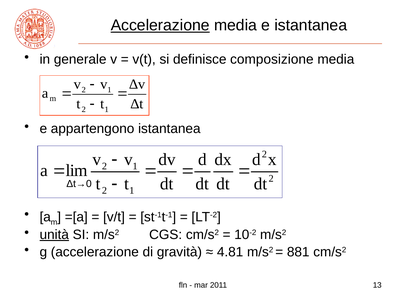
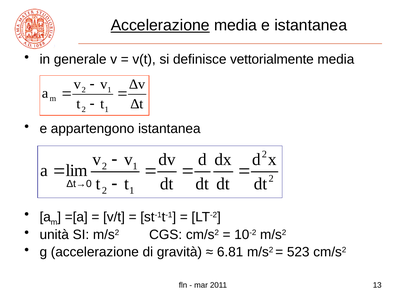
composizione: composizione -> vettorialmente (272, 59)
unità underline: present -> none (54, 234)
4.81: 4.81 -> 6.81 (230, 252)
881: 881 -> 523 (298, 252)
